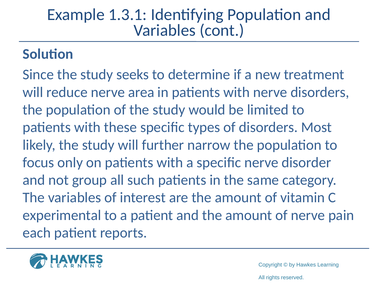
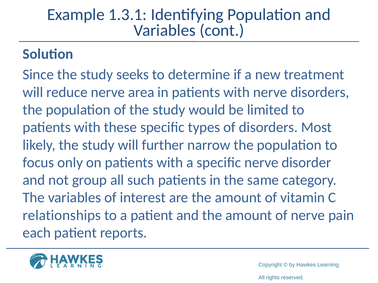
experimental: experimental -> relationships (62, 216)
